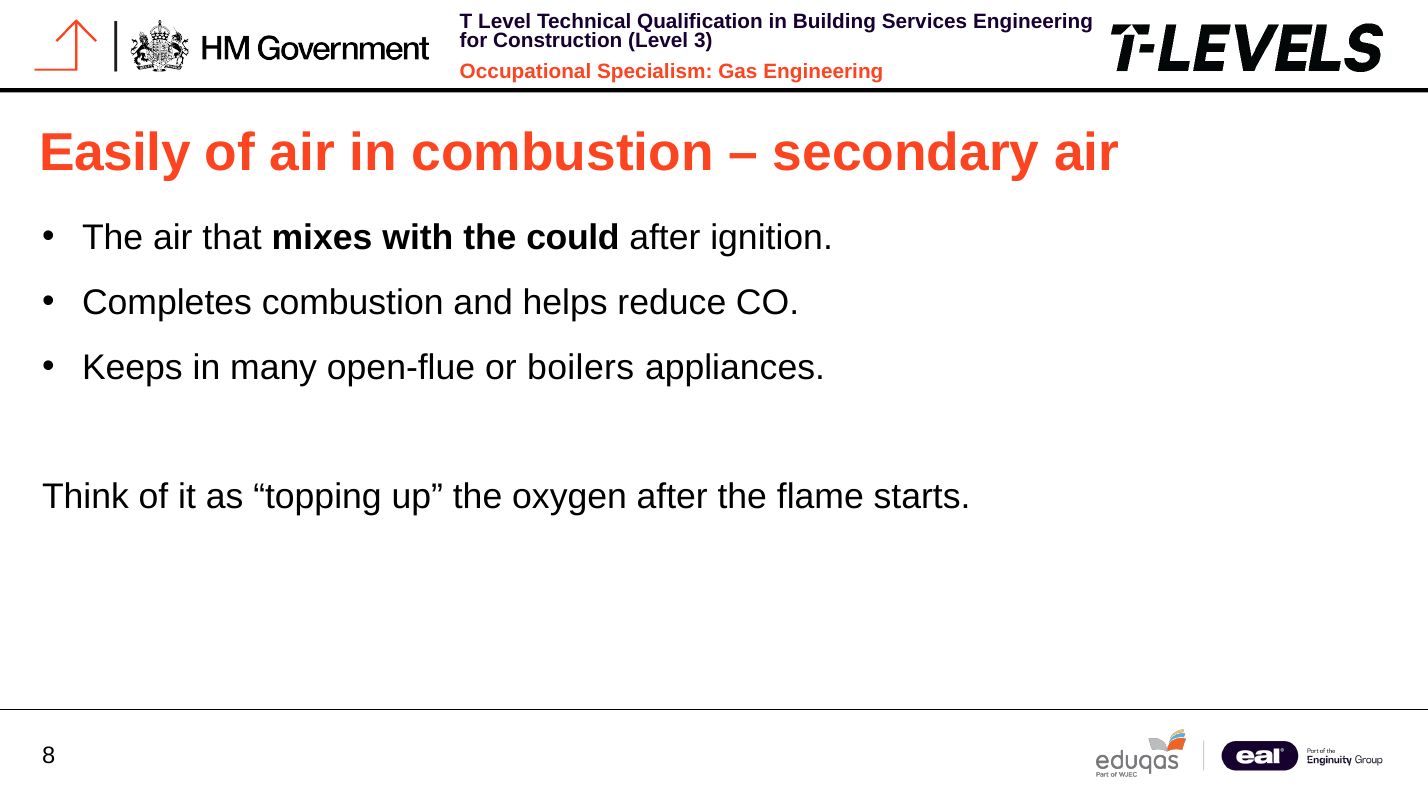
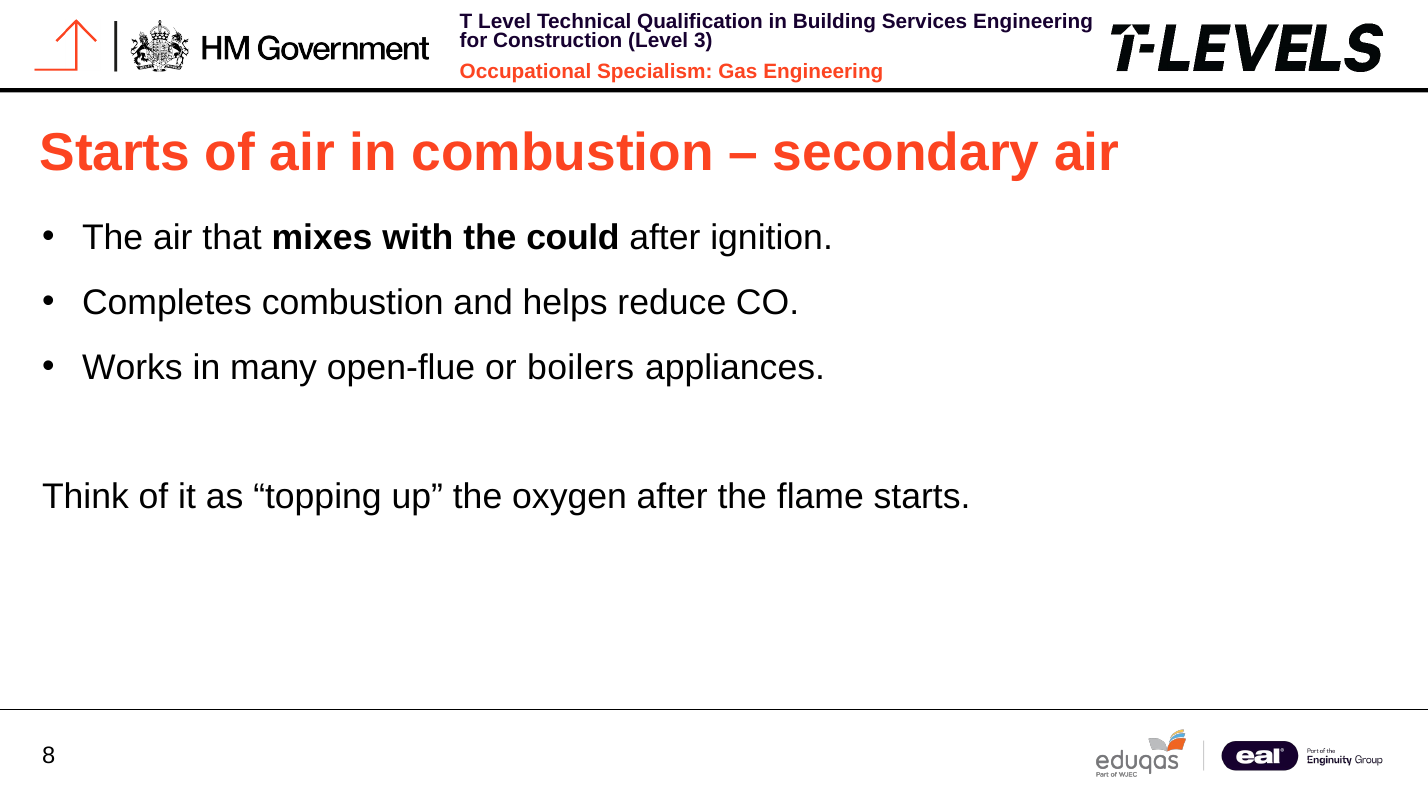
Easily: Easily -> Starts (115, 153)
Keeps: Keeps -> Works (132, 367)
